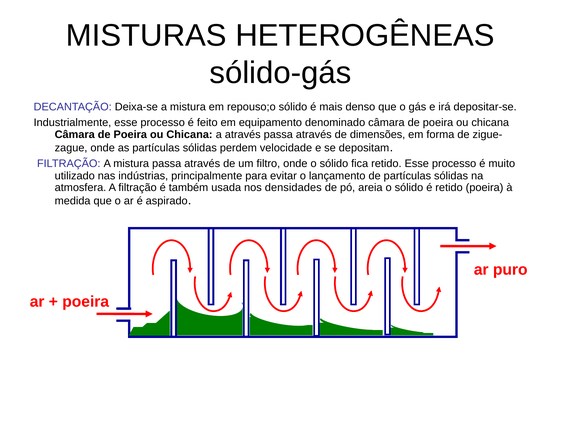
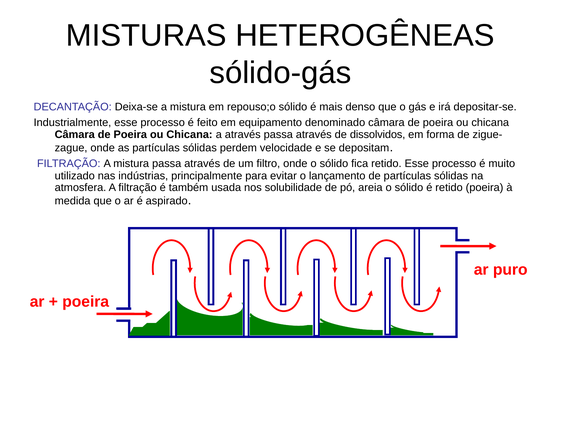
dimensões: dimensões -> dissolvidos (378, 135)
densidades: densidades -> solubilidade (293, 188)
